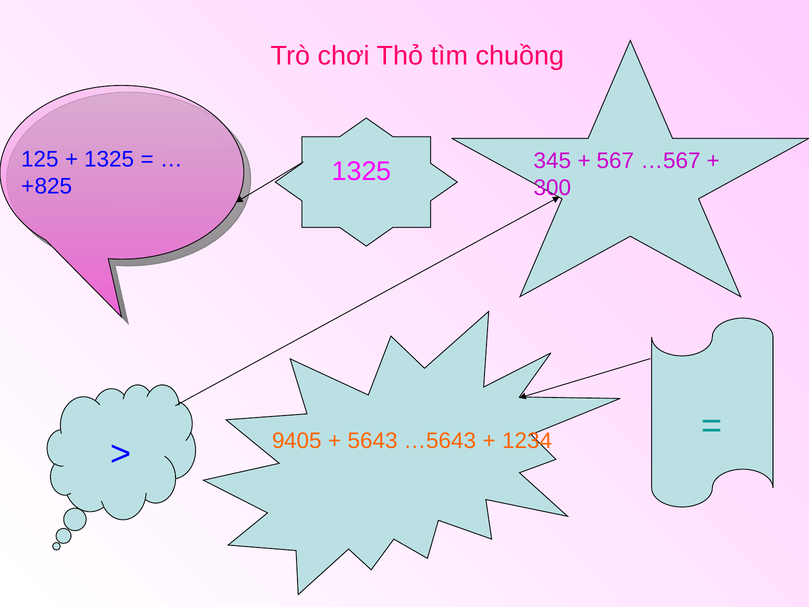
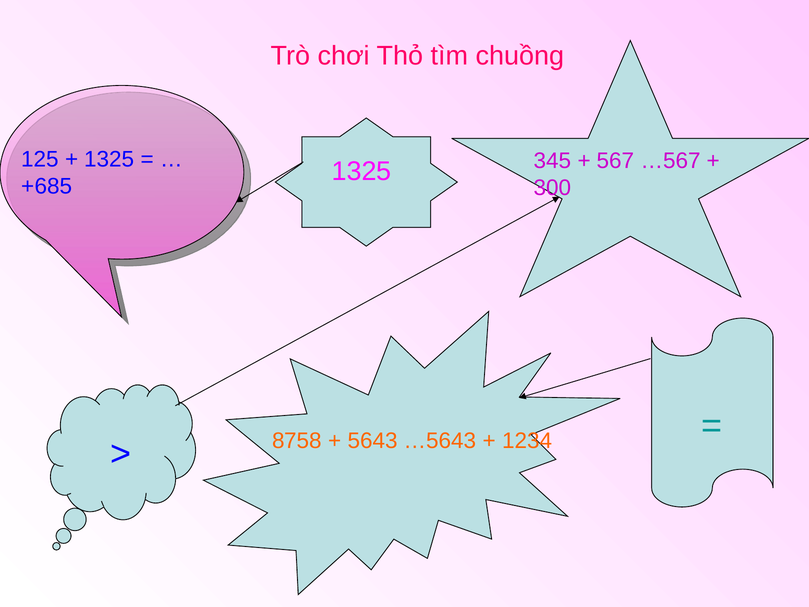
+825: +825 -> +685 (47, 186)
9405: 9405 -> 8758 (297, 440)
